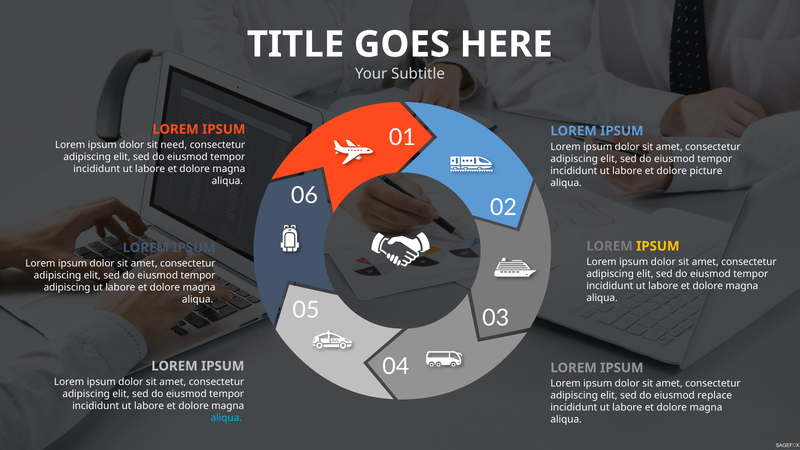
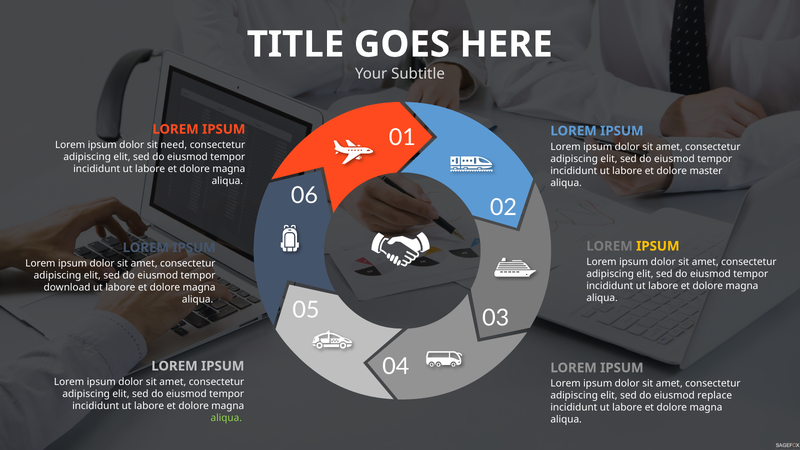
picture: picture -> master (706, 171)
adipiscing: adipiscing -> download (67, 287)
aliqua colour: light blue -> light green (226, 418)
